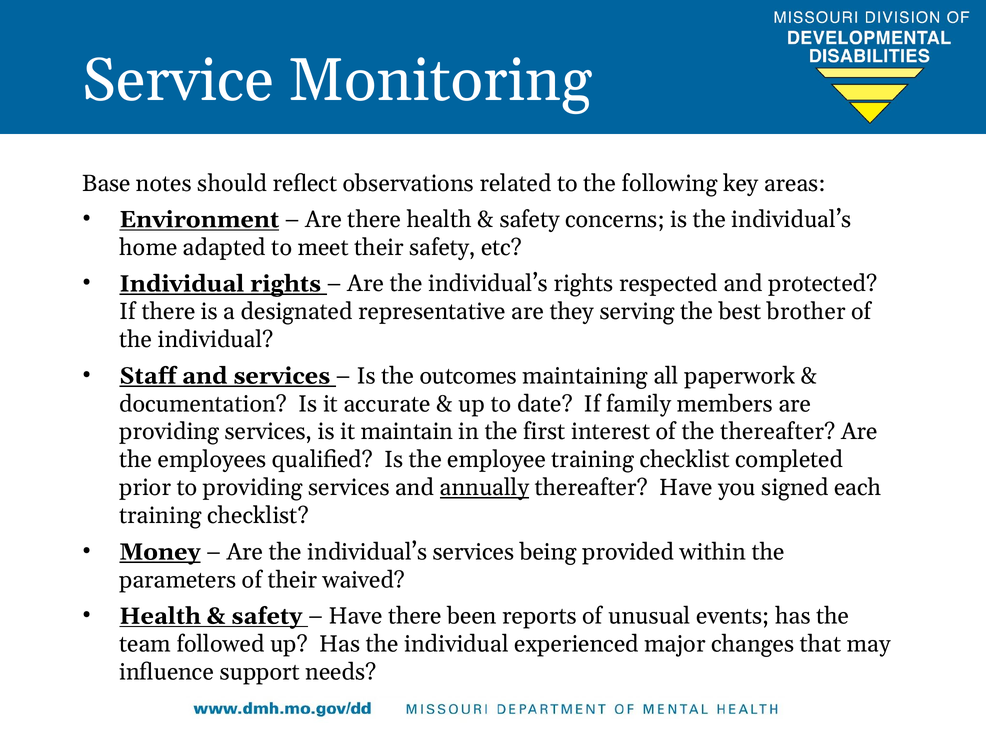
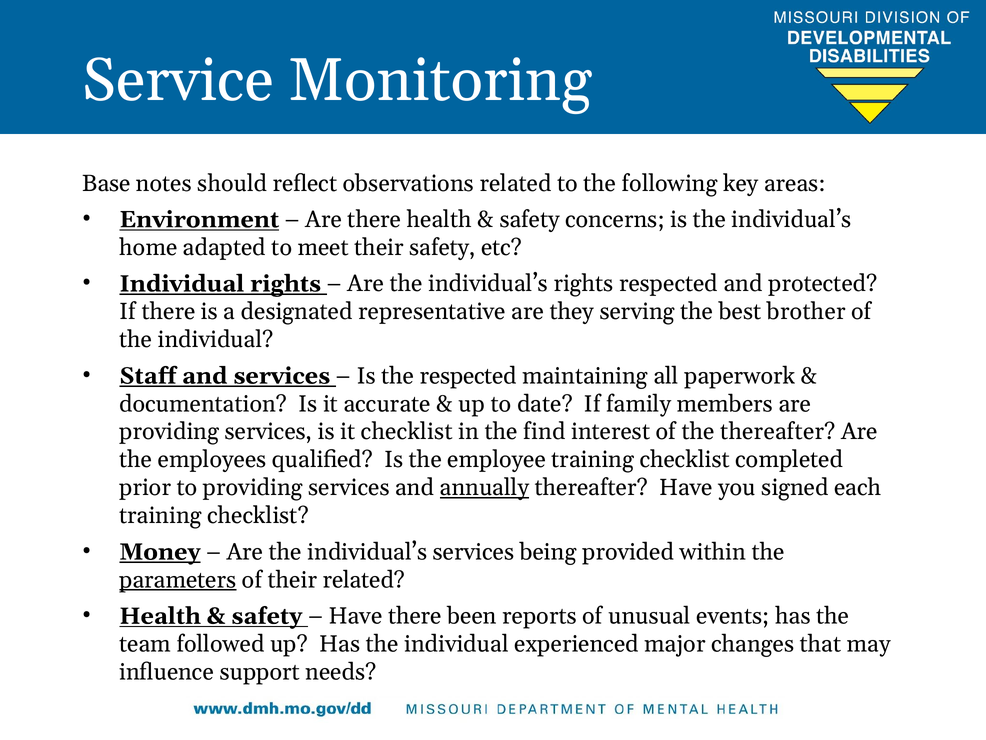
the outcomes: outcomes -> respected (468, 376)
it maintain: maintain -> checklist (407, 432)
first: first -> find (544, 432)
parameters underline: none -> present (178, 579)
their waived: waived -> related (364, 579)
